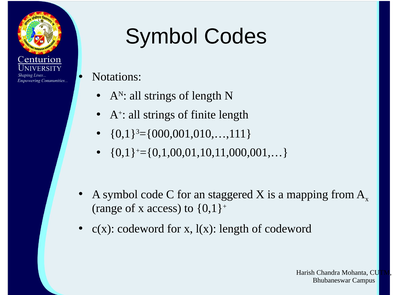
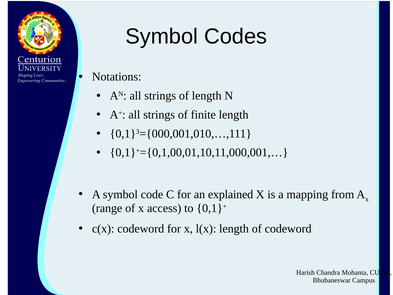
staggered: staggered -> explained (231, 194)
